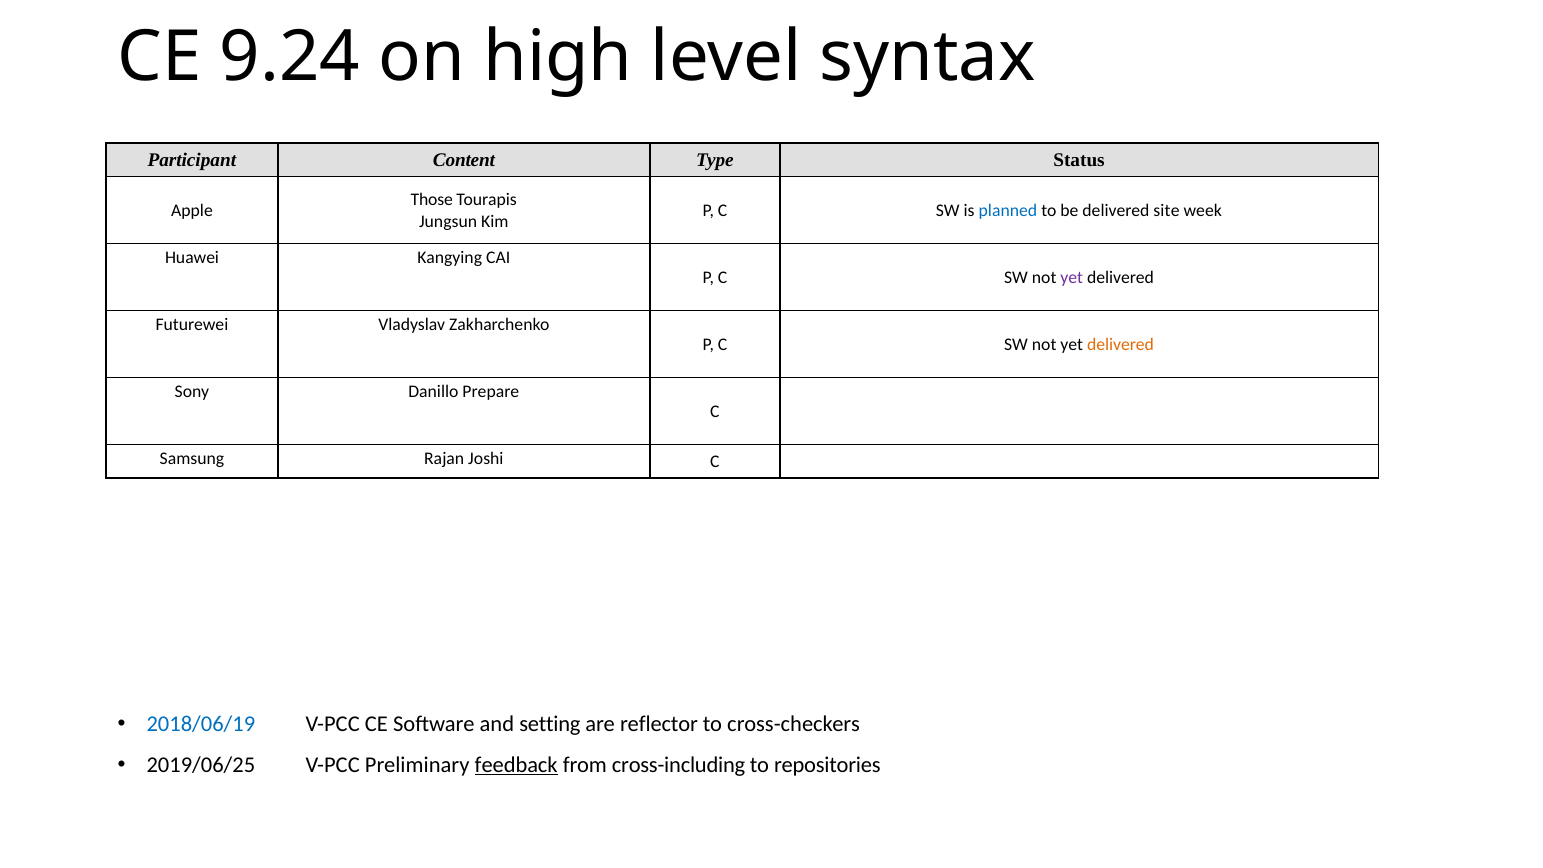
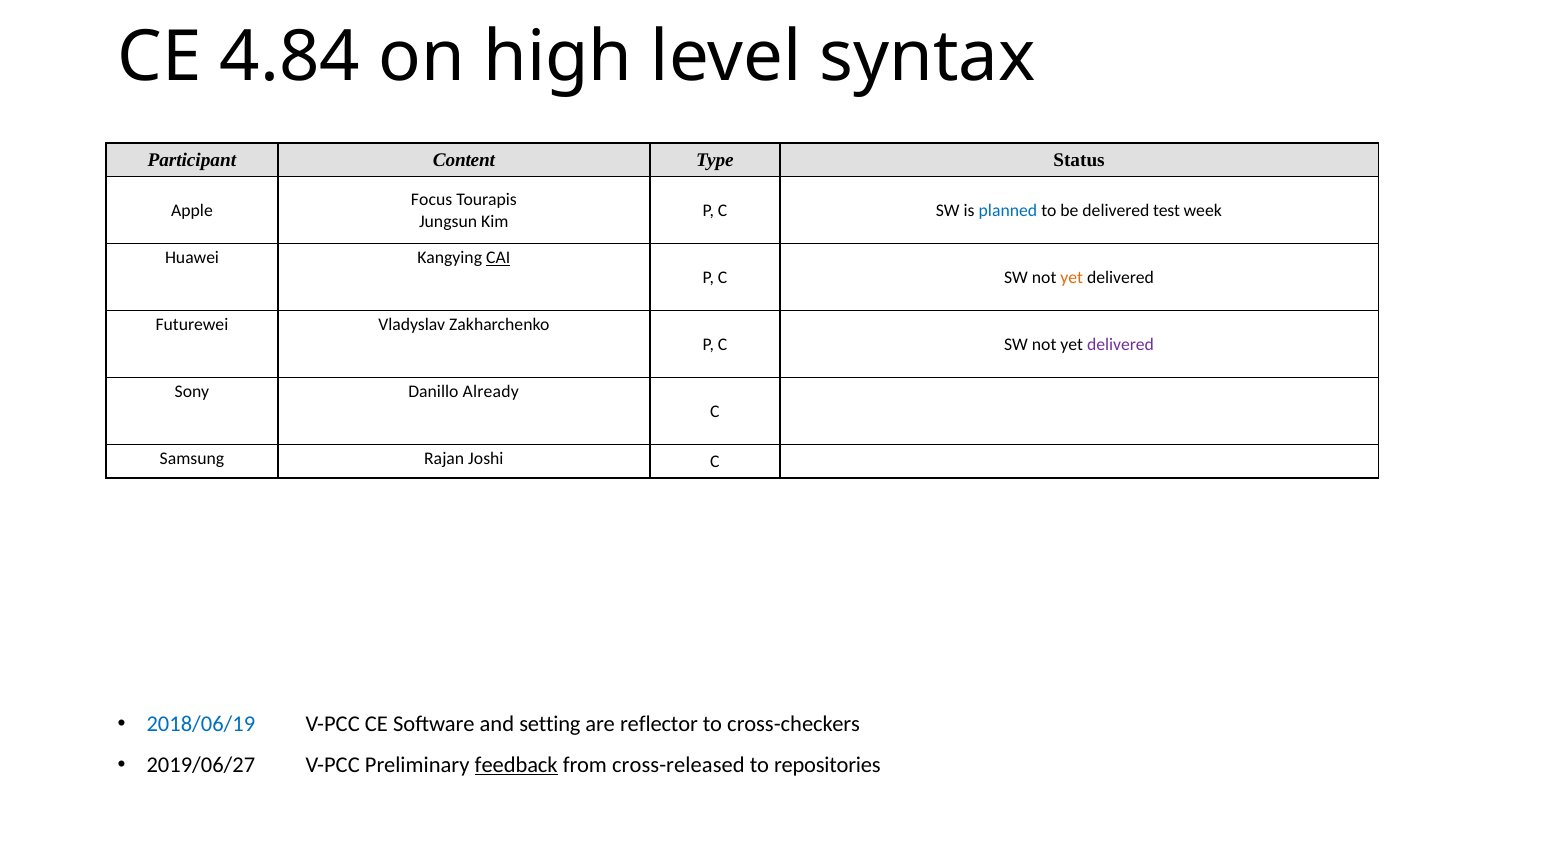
9.24: 9.24 -> 4.84 (290, 57)
Those: Those -> Focus (432, 199)
site: site -> test (1167, 210)
CAI underline: none -> present (498, 258)
yet colour: purple -> orange (1072, 277)
delivered colour: orange -> purple (1120, 344)
Prepare: Prepare -> Already (491, 392)
2019/06/25: 2019/06/25 -> 2019/06/27 (201, 765)
cross-including: cross-including -> cross-released (678, 765)
